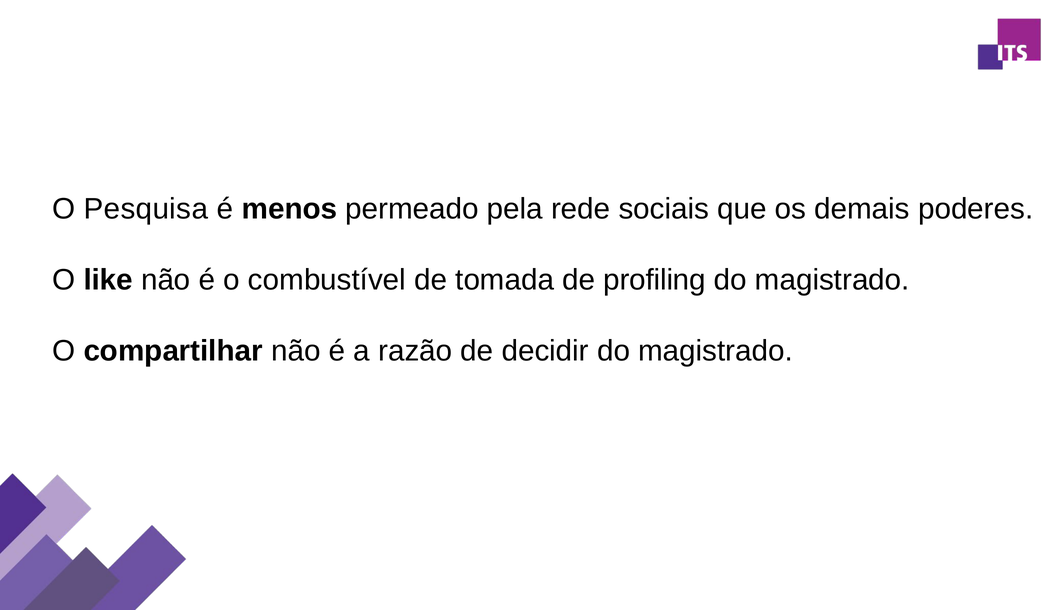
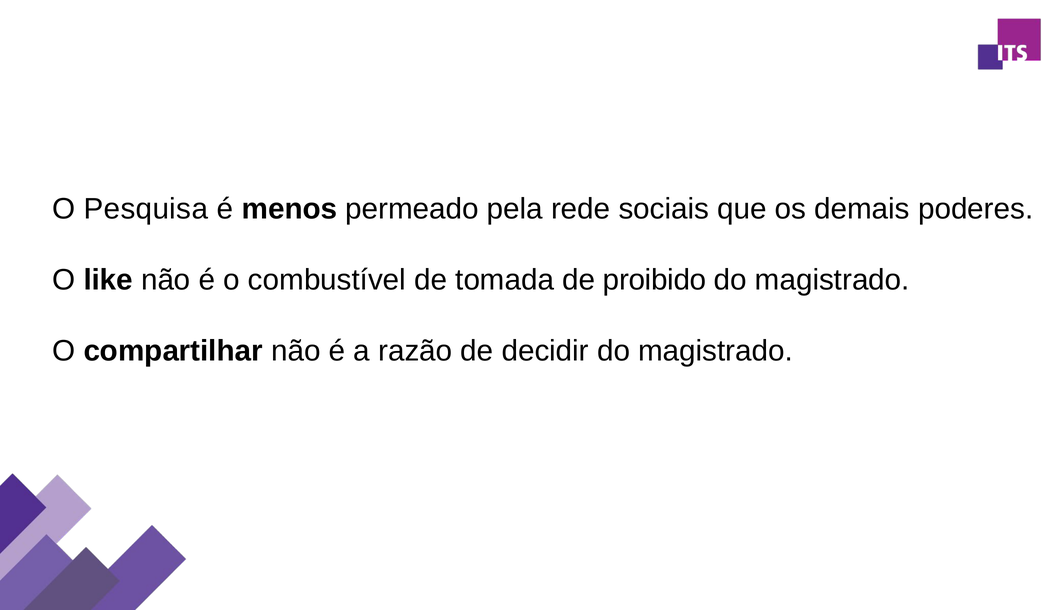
profiling: profiling -> proibido (655, 280)
